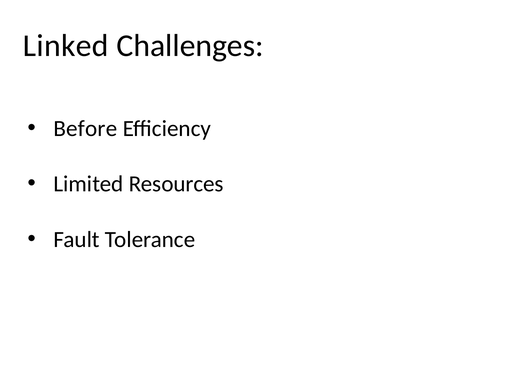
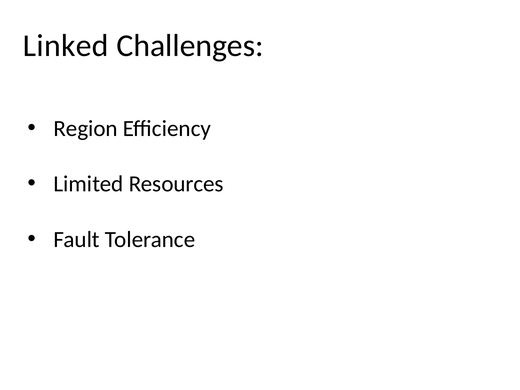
Before: Before -> Region (86, 128)
